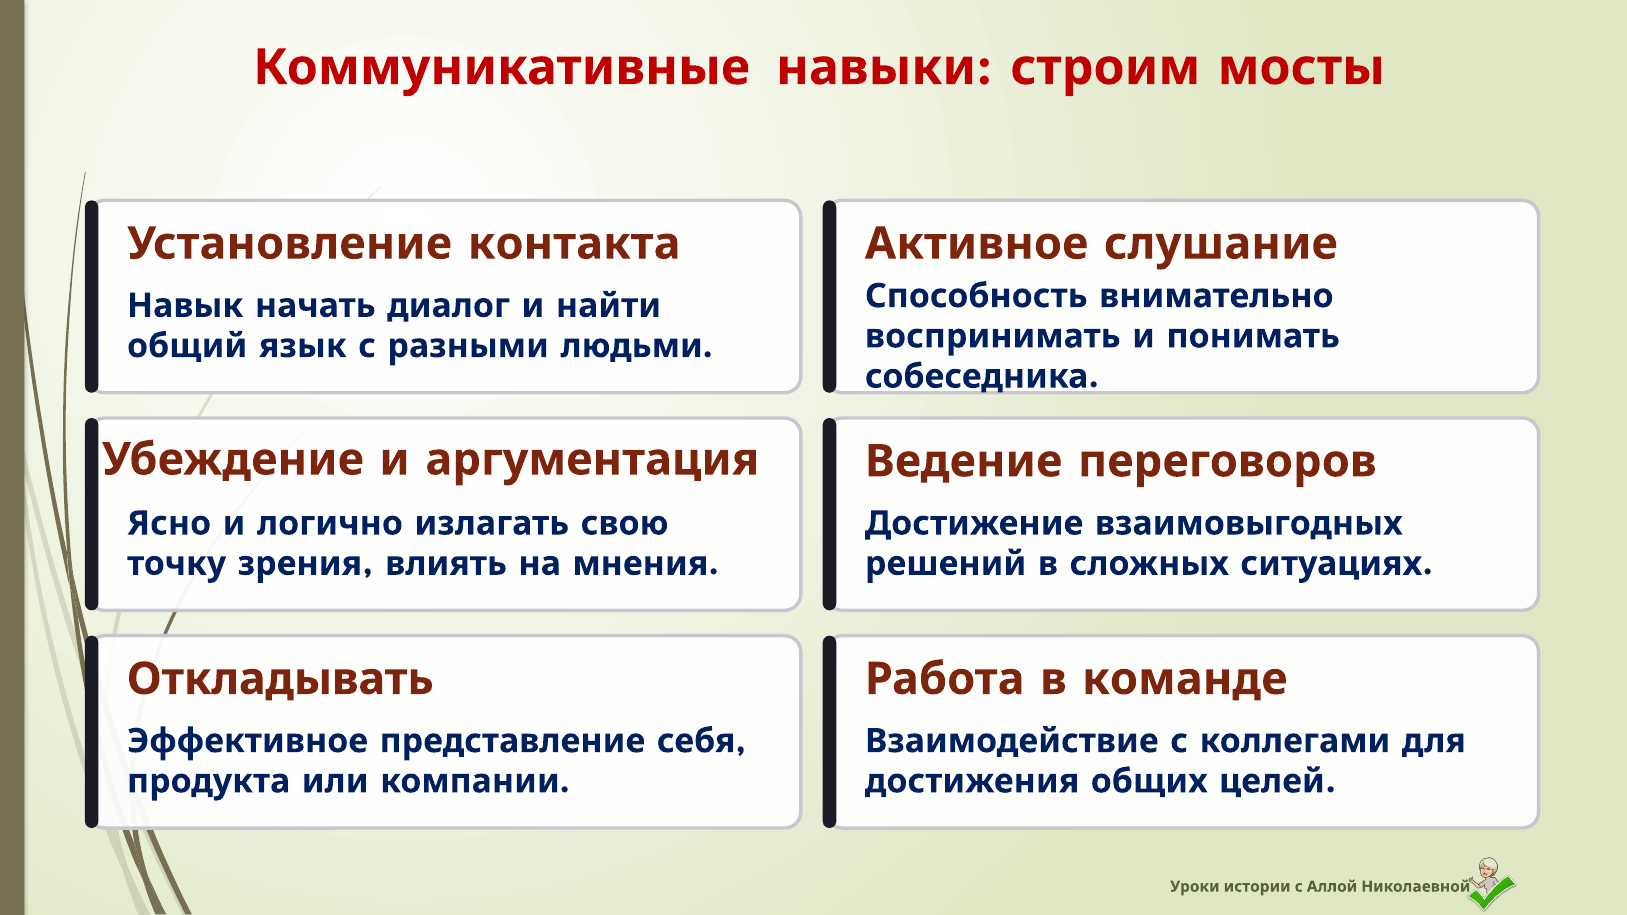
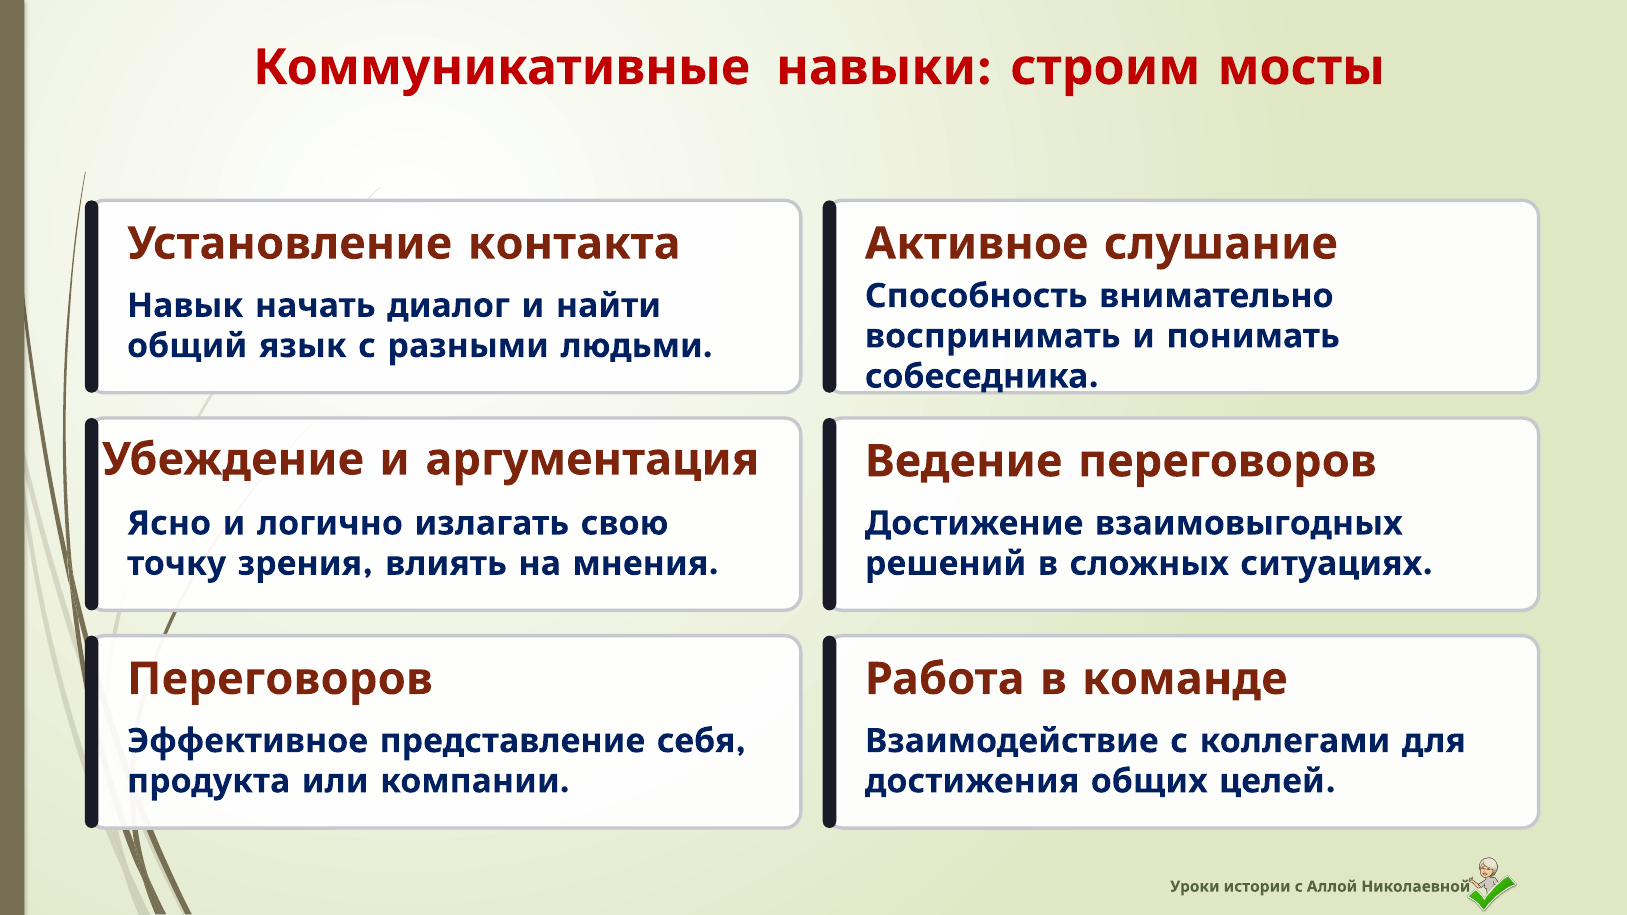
Откладывать: Откладывать -> Переговоров (280, 679)
